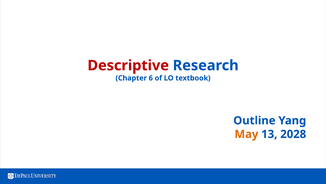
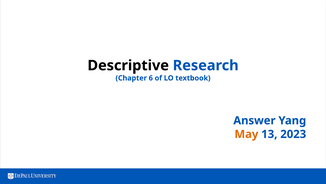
Descriptive colour: red -> black (128, 65)
Outline: Outline -> Answer (254, 120)
2028: 2028 -> 2023 (293, 134)
